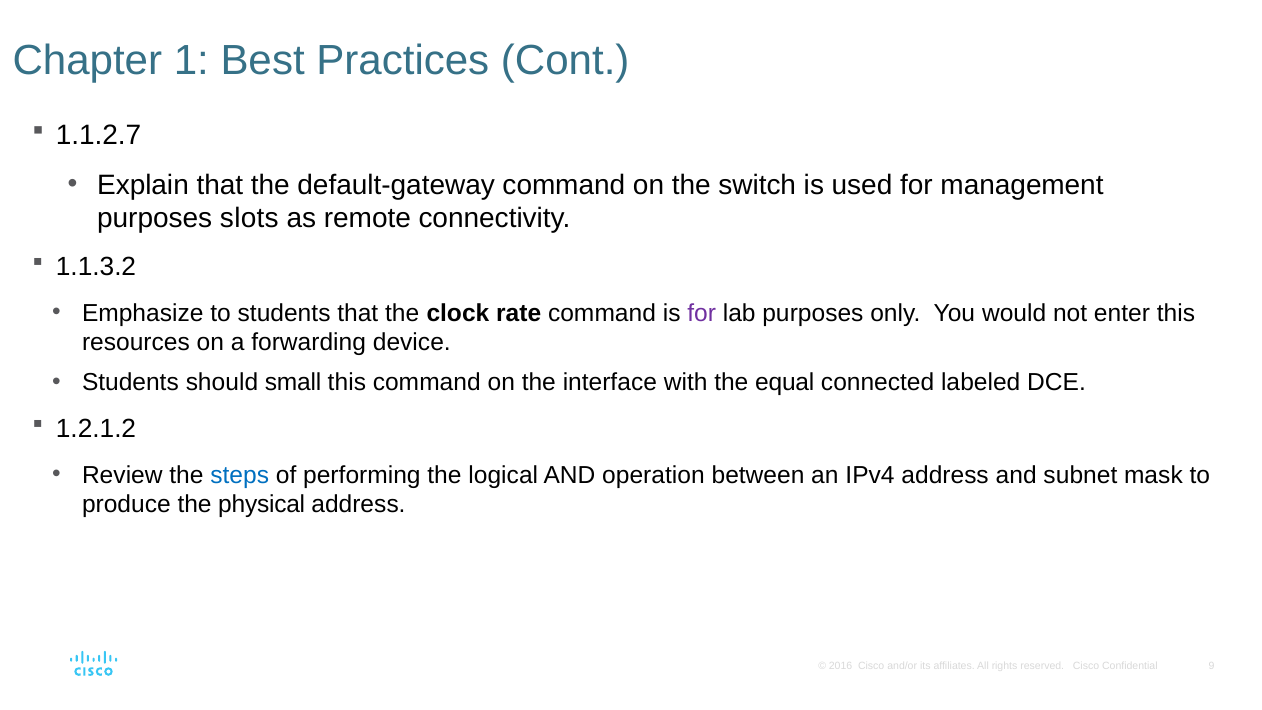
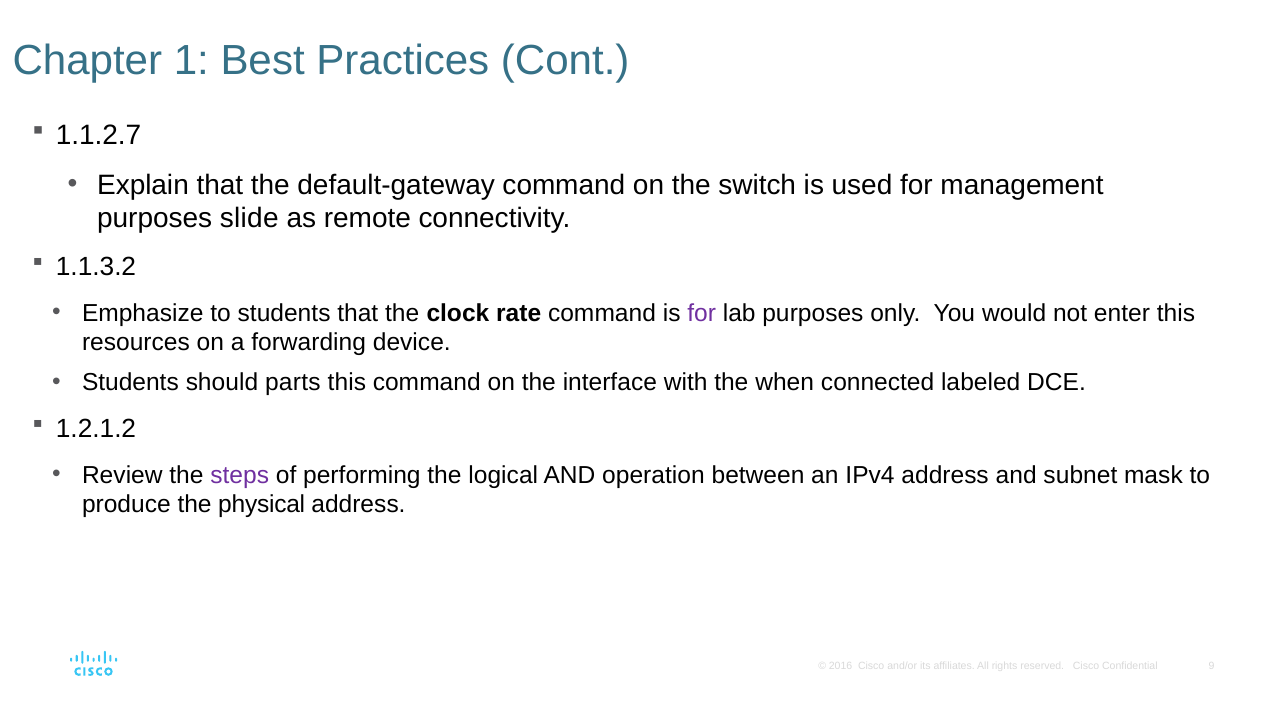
slots: slots -> slide (249, 218)
small: small -> parts (293, 382)
equal: equal -> when (785, 382)
steps colour: blue -> purple (240, 475)
